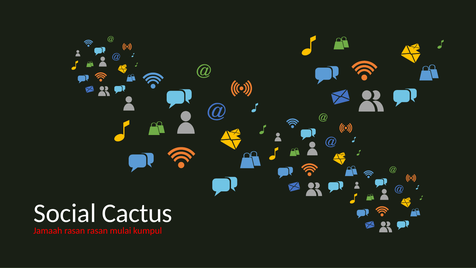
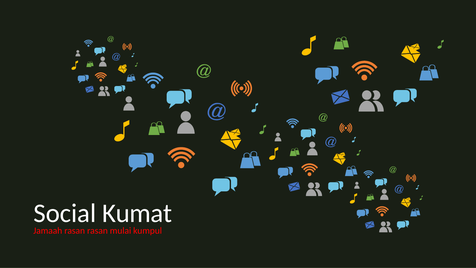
Cactus: Cactus -> Kumat (137, 213)
